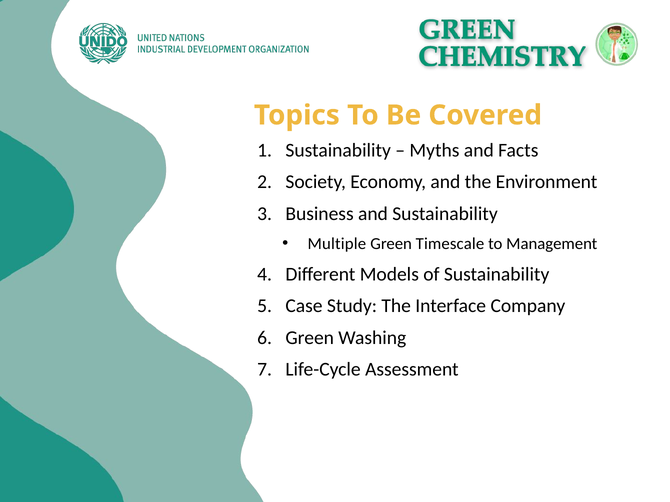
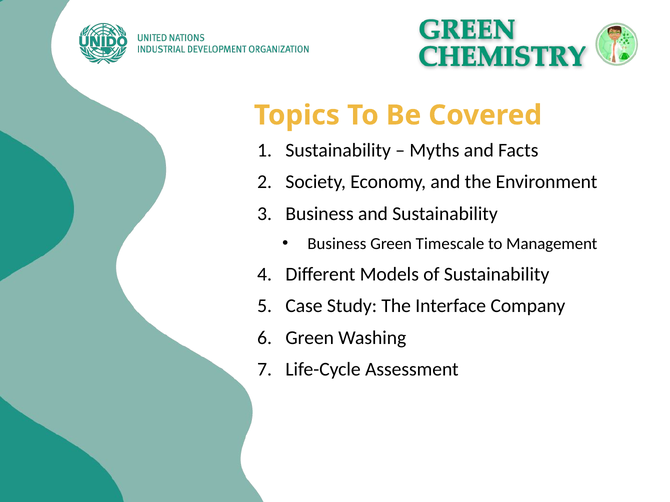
Multiple: Multiple -> Business (337, 244)
